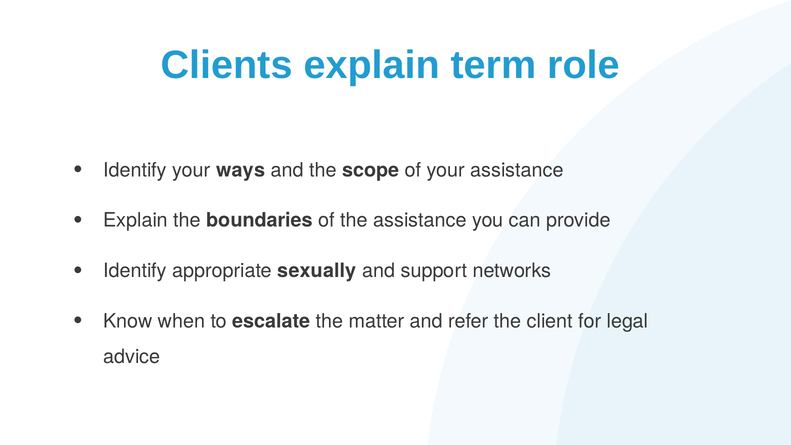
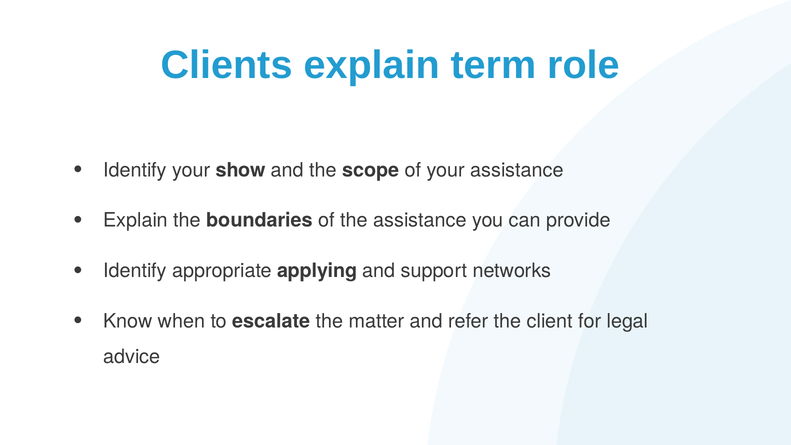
ways: ways -> show (241, 170)
sexually: sexually -> applying (317, 271)
